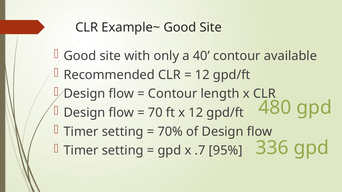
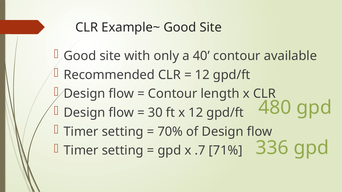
70: 70 -> 30 (155, 113)
95%: 95% -> 71% (226, 151)
